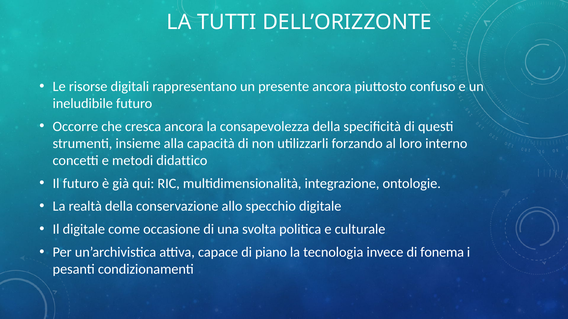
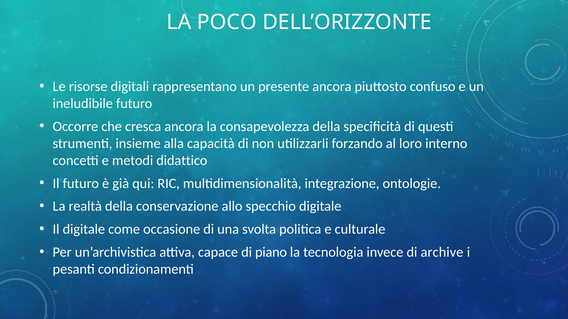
TUTTI: TUTTI -> POCO (227, 22)
fonema: fonema -> archive (442, 253)
